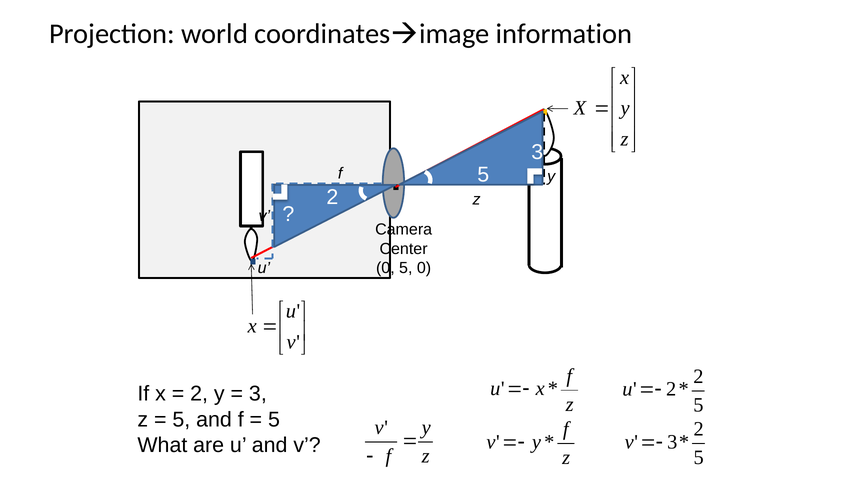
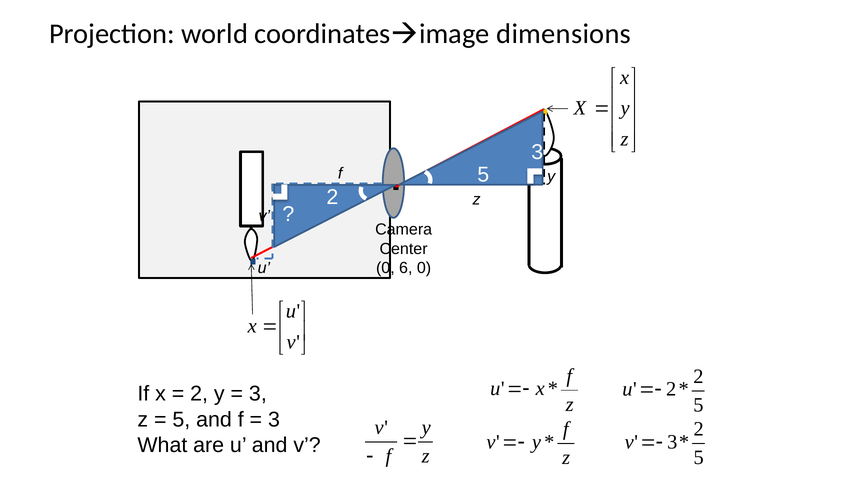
information: information -> dimensions (564, 34)
0 5: 5 -> 6 (406, 268)
5: 5 -> 3 (274, 420)
